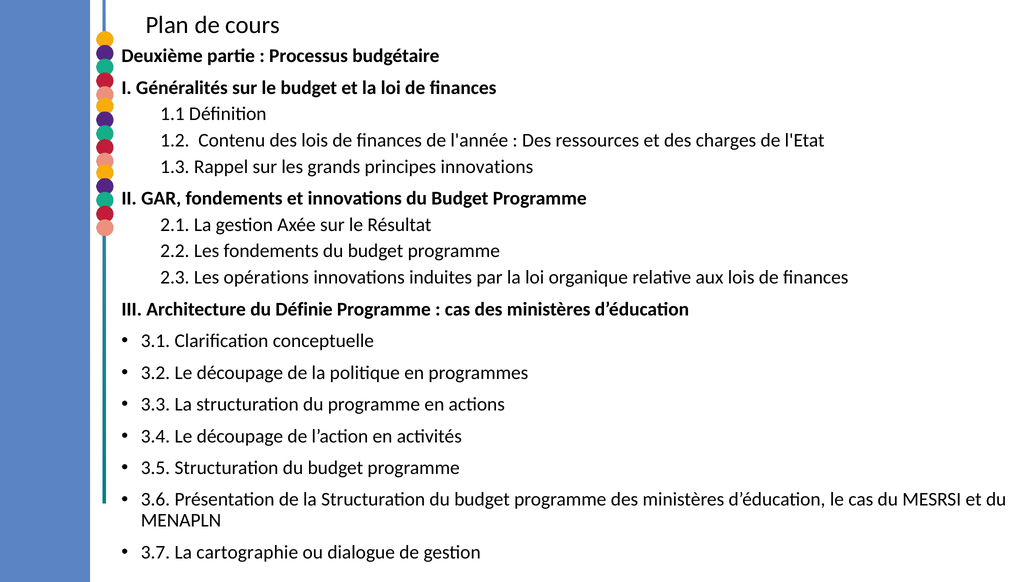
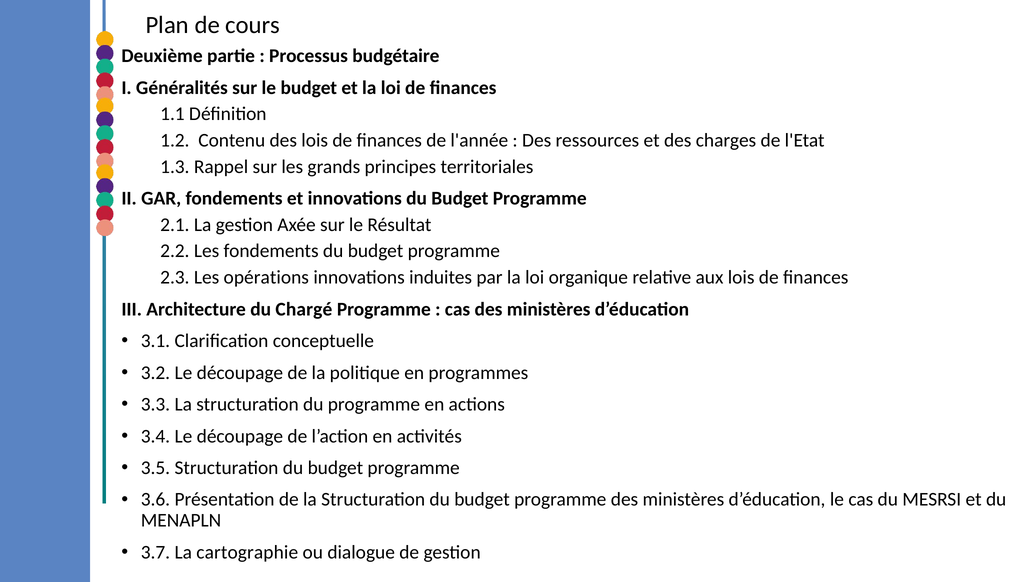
principes innovations: innovations -> territoriales (487, 167)
Définie: Définie -> Chargé (304, 309)
